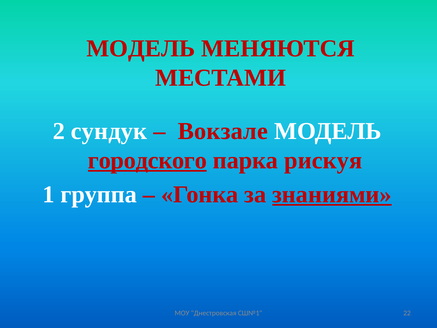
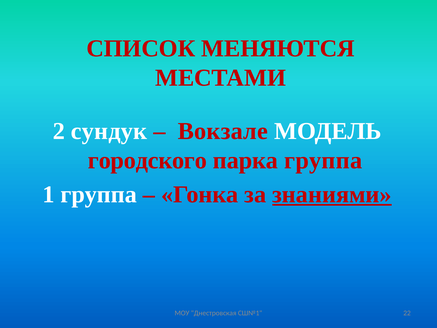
МОДЕЛЬ: МОДЕЛЬ -> СПИСОК (141, 49)
городского underline: present -> none (147, 160)
парка рискуя: рискуя -> группа (323, 160)
